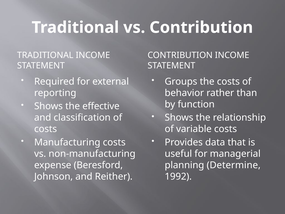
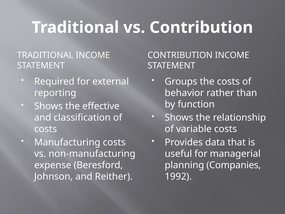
Determine: Determine -> Companies (234, 165)
